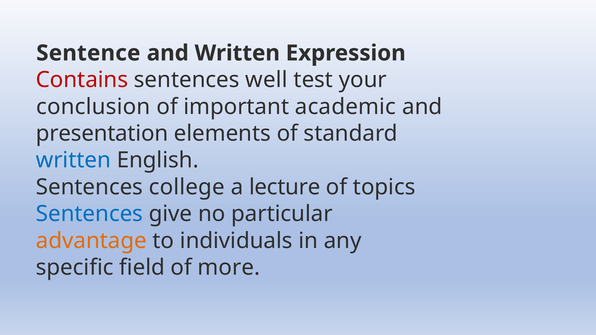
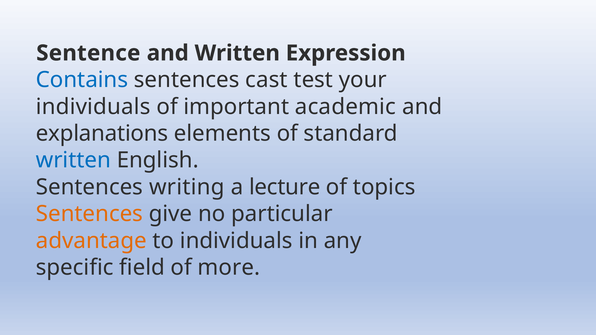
Contains colour: red -> blue (82, 80)
well: well -> cast (267, 80)
conclusion: conclusion -> individuals (93, 107)
presentation: presentation -> explanations (102, 134)
college: college -> writing (187, 187)
Sentences colour: blue -> orange (89, 214)
